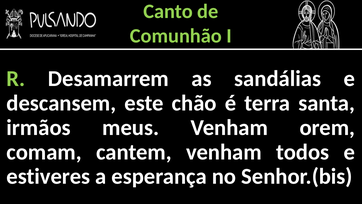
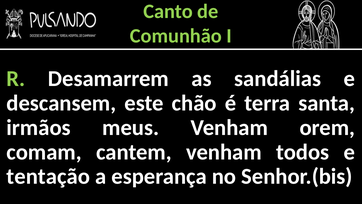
estiveres: estiveres -> tentação (48, 176)
